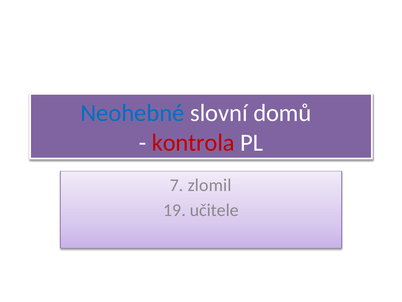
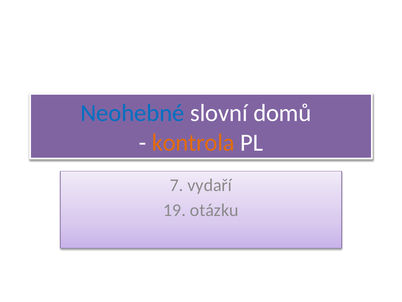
kontrola colour: red -> orange (193, 142)
zlomil: zlomil -> vydaří (210, 185)
učitele: učitele -> otázku (214, 210)
